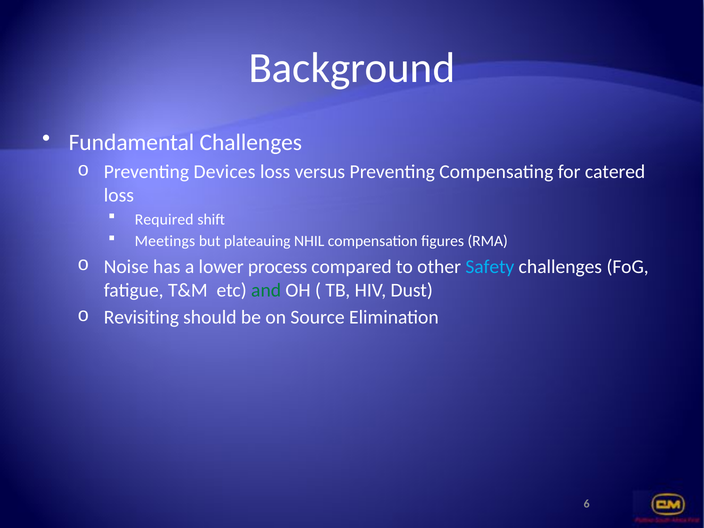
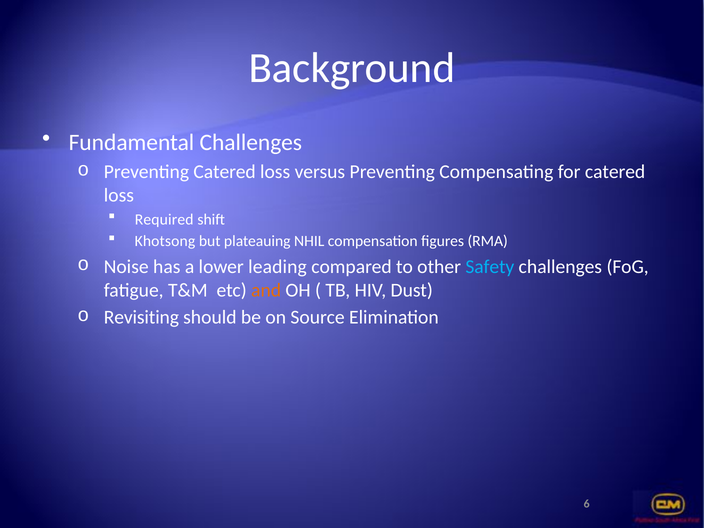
Preventing Devices: Devices -> Catered (225, 172)
Meetings: Meetings -> Khotsong (165, 241)
process: process -> leading (277, 267)
and colour: green -> orange (266, 290)
